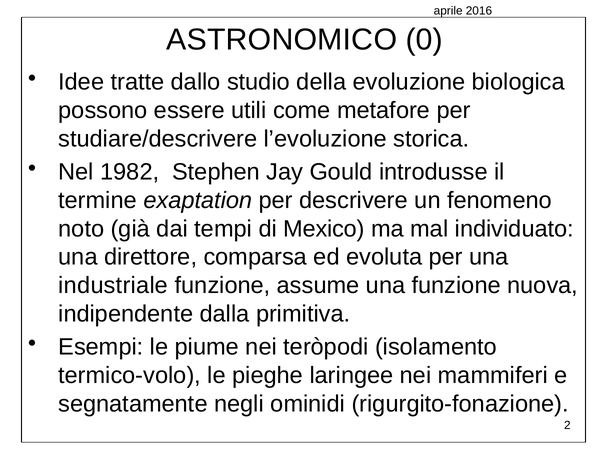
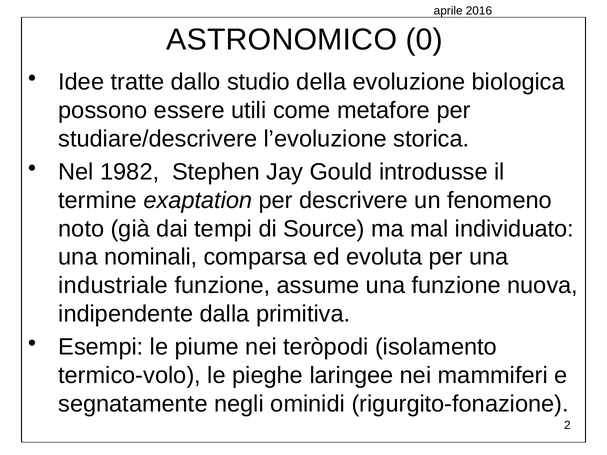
Mexico: Mexico -> Source (324, 229)
direttore: direttore -> nominali (151, 257)
